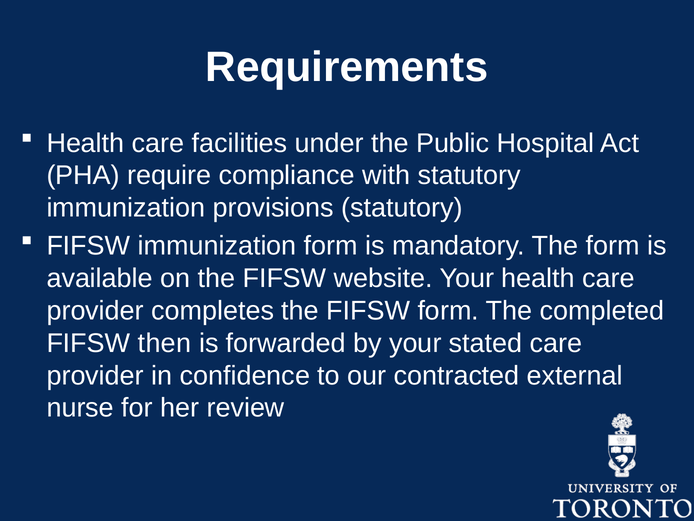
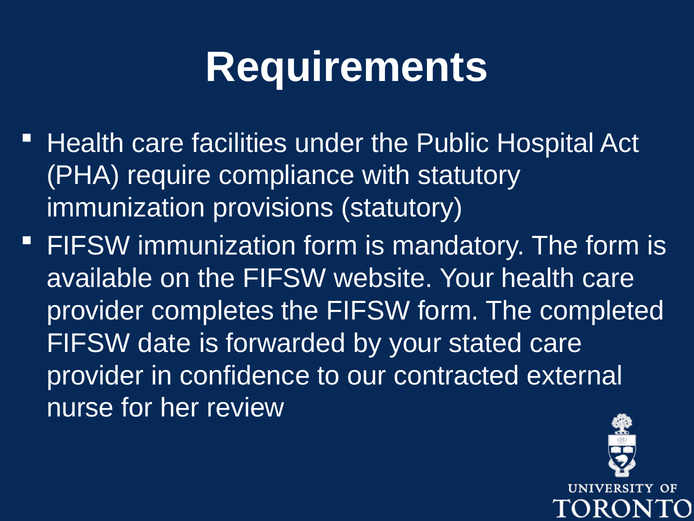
then: then -> date (165, 343)
